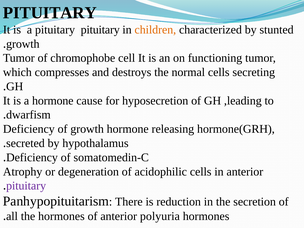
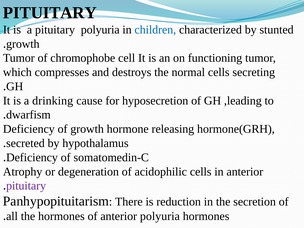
pituitary pituitary: pituitary -> polyuria (100, 30)
children colour: orange -> blue (155, 30)
a hormone: hormone -> drinking (53, 101)
